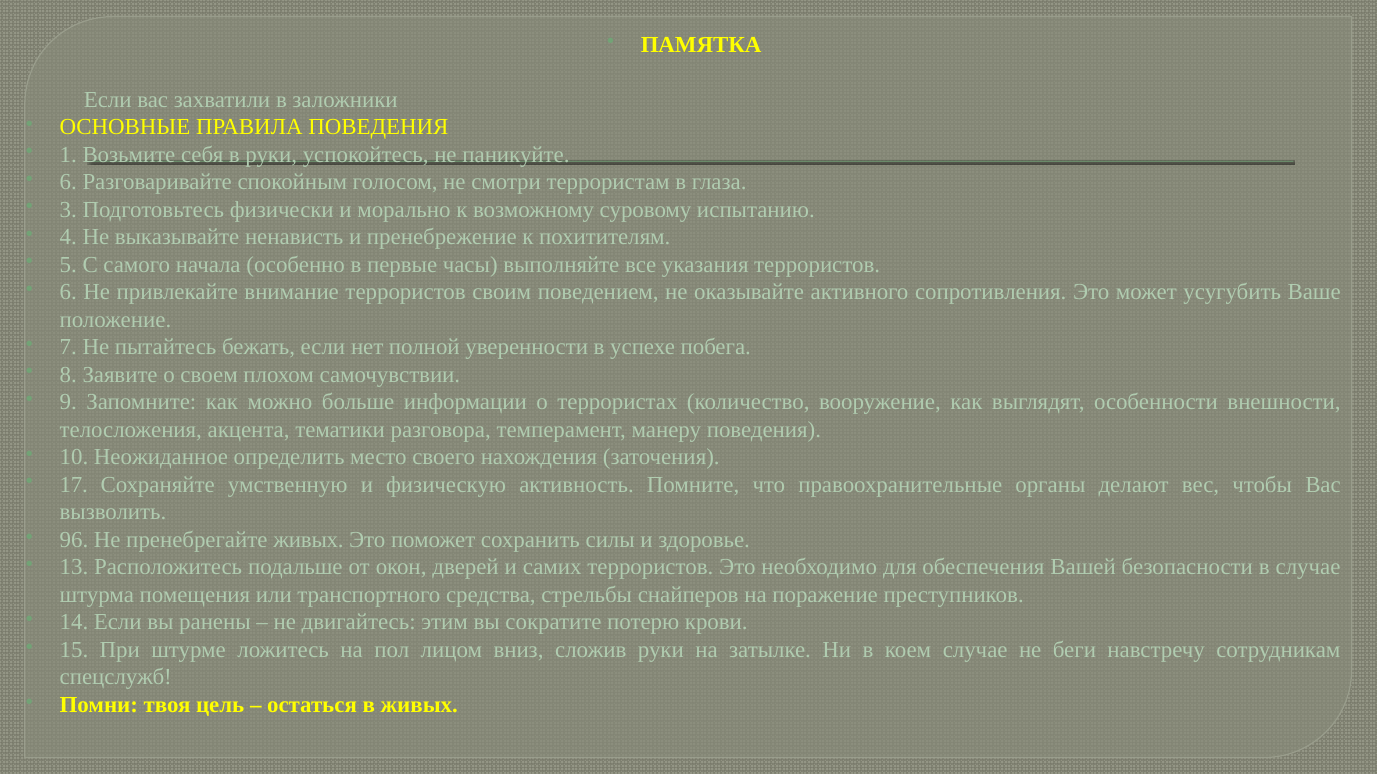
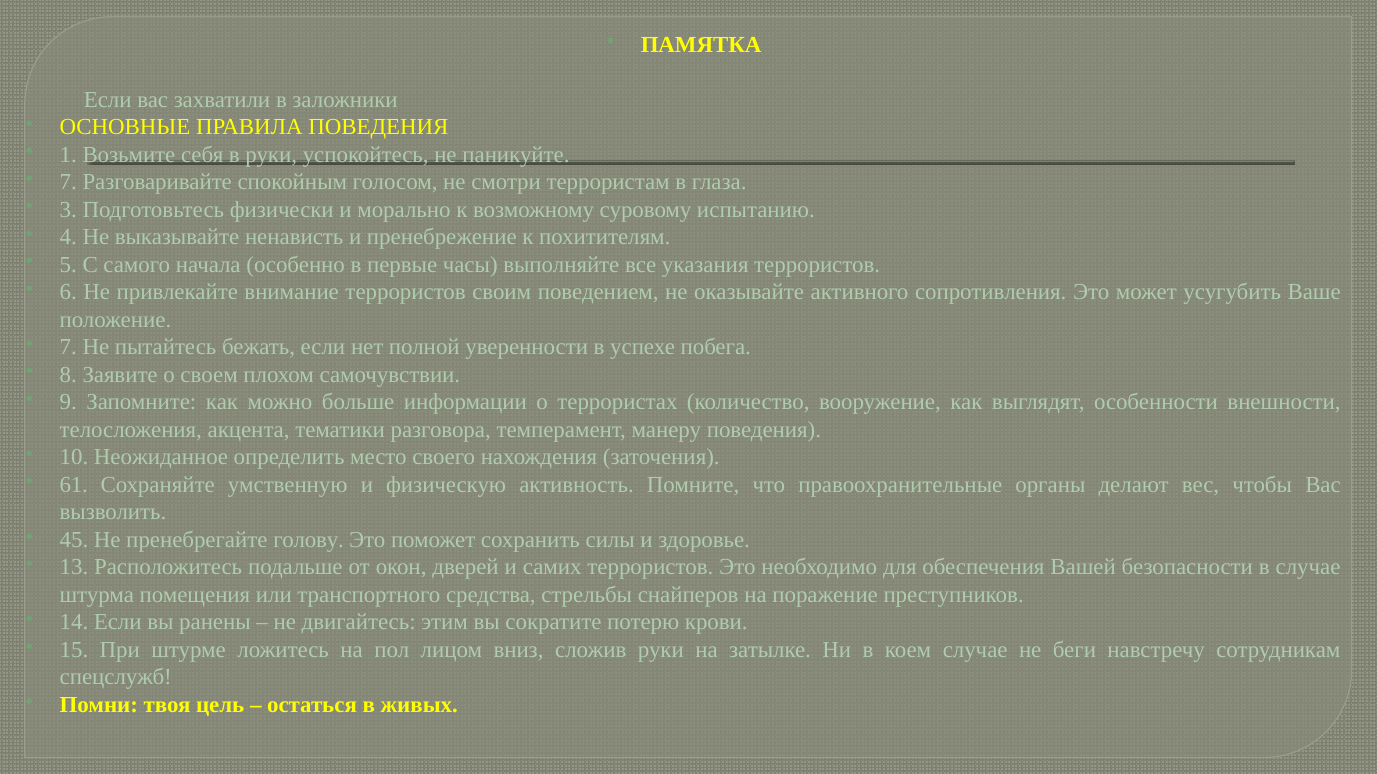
6: 6 -> 7 (68, 182)
17: 17 -> 61 (74, 485)
96: 96 -> 45 (74, 540)
пренебрегайте живых: живых -> голову (309, 540)
